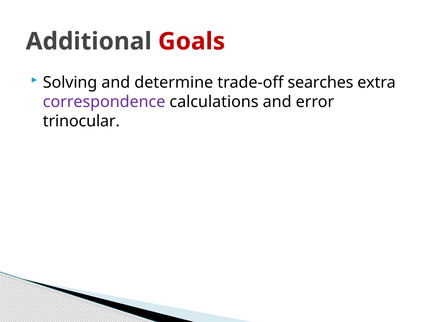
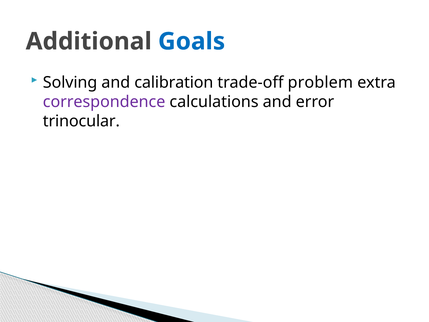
Goals colour: red -> blue (192, 41)
determine: determine -> calibration (174, 82)
searches: searches -> problem (320, 82)
